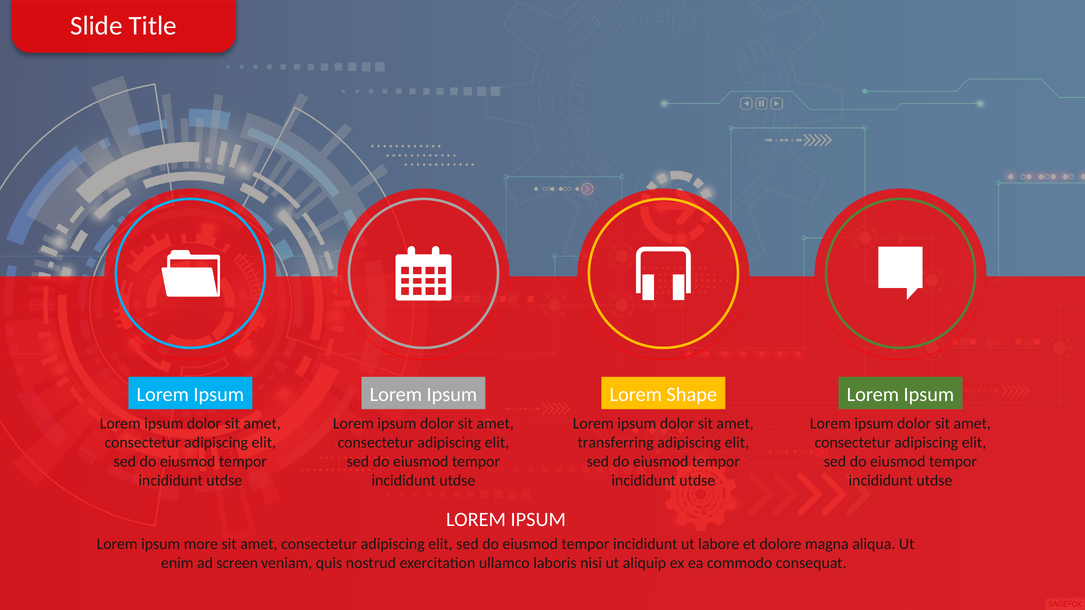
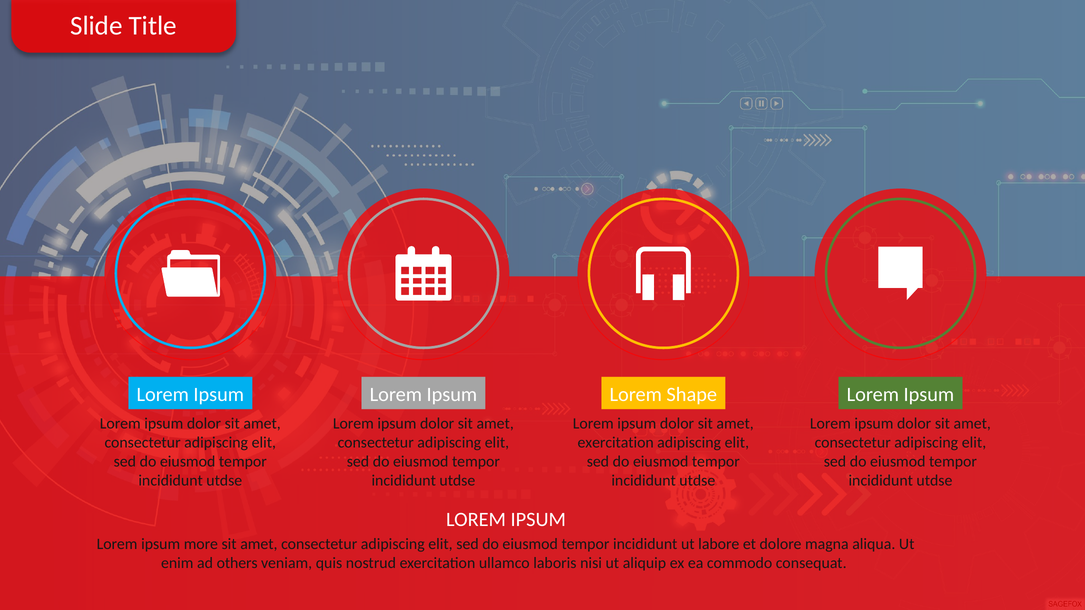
transferring: transferring -> exercitation (616, 443)
screen: screen -> others (237, 563)
